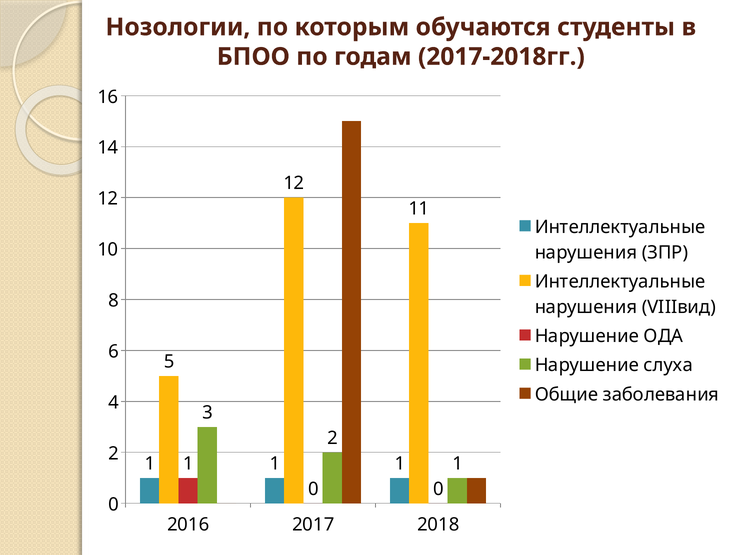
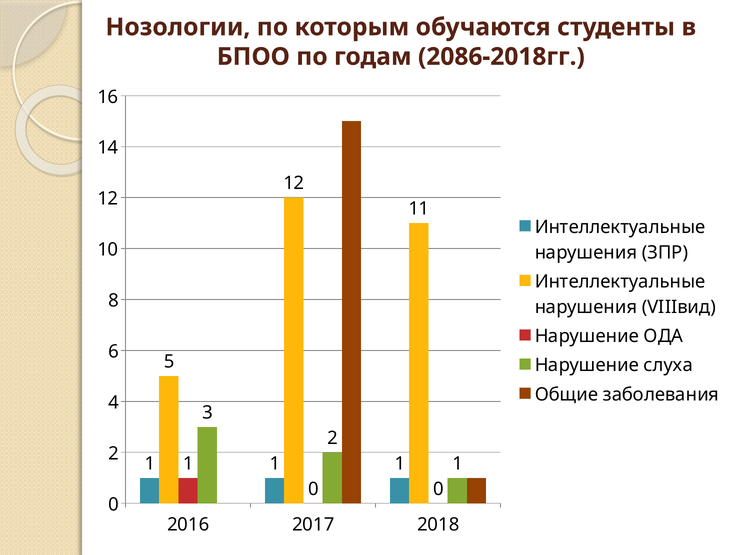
2017-2018гг: 2017-2018гг -> 2086-2018гг (501, 57)
